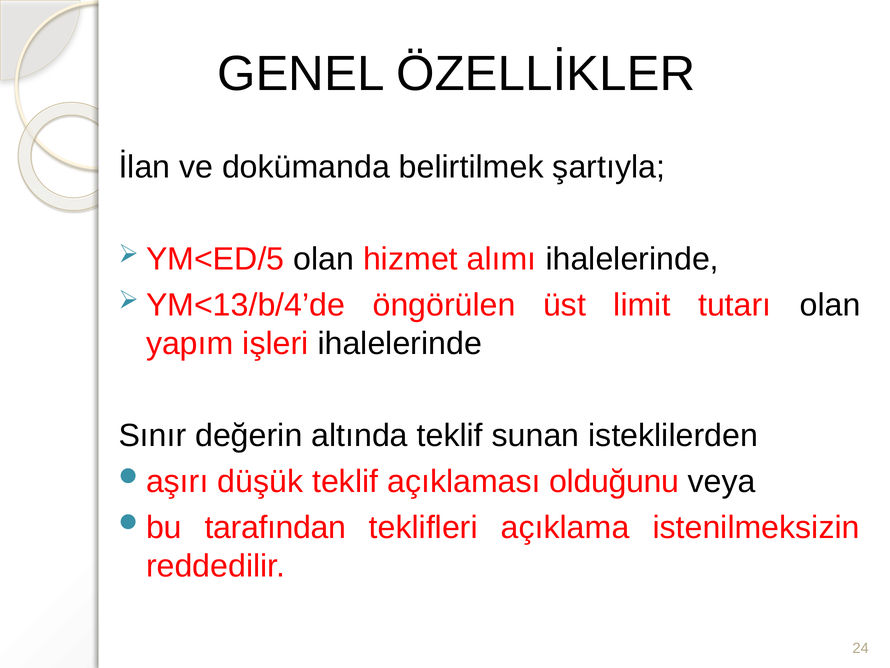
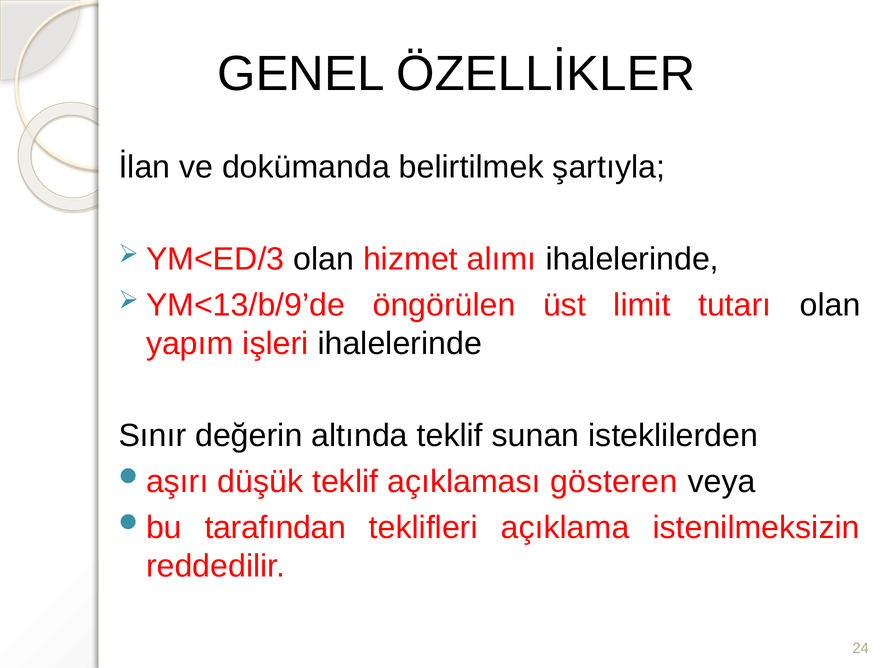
YM<ED/5: YM<ED/5 -> YM<ED/3 (215, 259)
YM<13/b/4’de: YM<13/b/4’de -> YM<13/b/9’de (246, 305)
olduğunu: olduğunu -> gösteren (614, 481)
